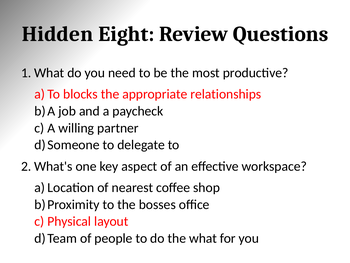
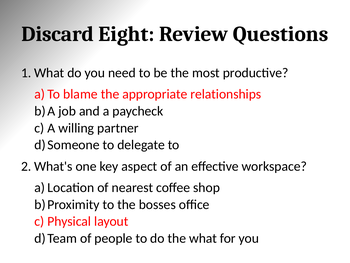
Hidden: Hidden -> Discard (58, 34)
blocks: blocks -> blame (80, 94)
